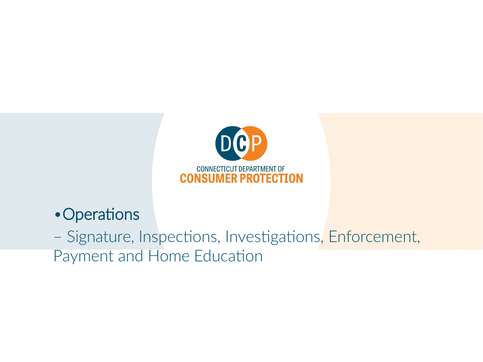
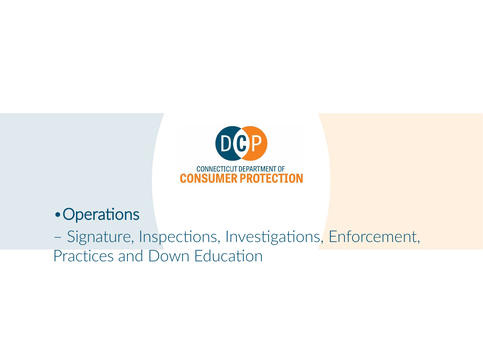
Payment: Payment -> Practices (83, 256)
Home: Home -> Down (169, 256)
